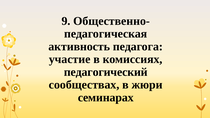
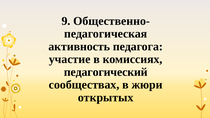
семинарах: семинарах -> открытых (106, 98)
